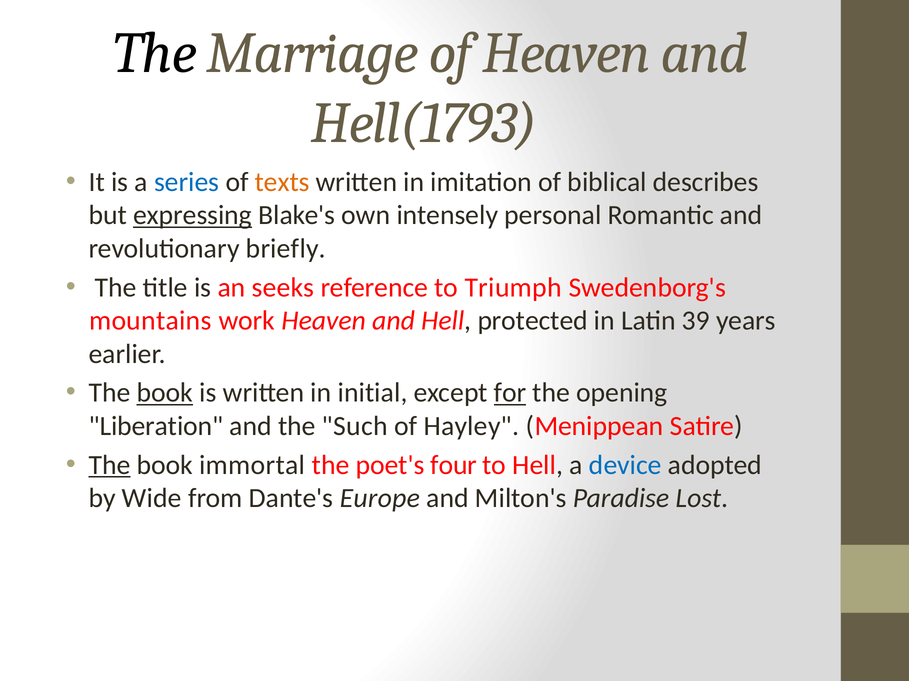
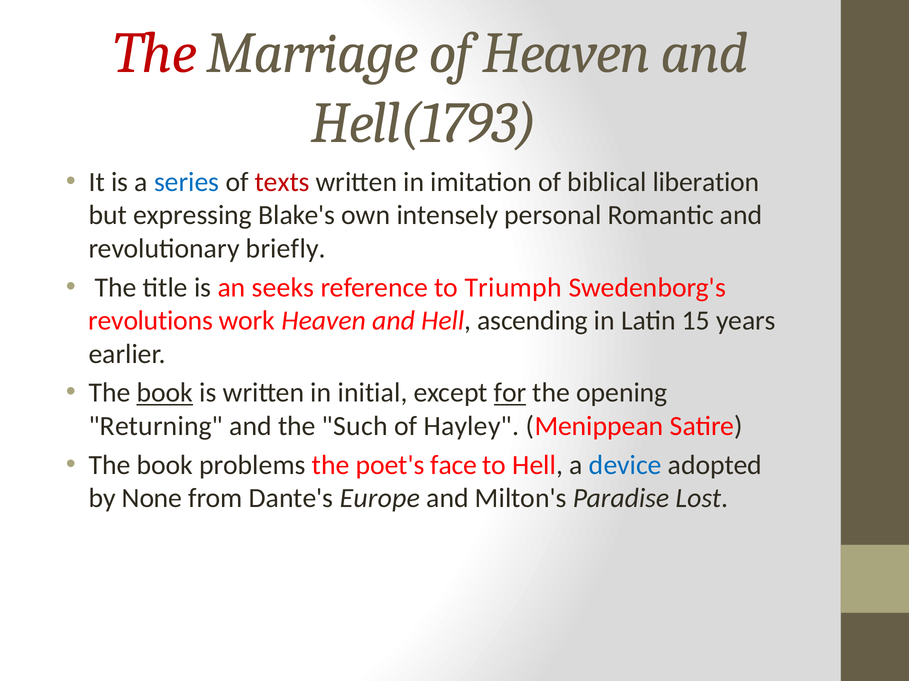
The colour: black -> red (155, 53)
texts colour: orange -> red (282, 182)
describes: describes -> liberation (706, 182)
expressing underline: present -> none (193, 216)
mountains: mountains -> revolutions (151, 321)
protected: protected -> ascending (533, 321)
39: 39 -> 15 (696, 321)
Liberation: Liberation -> Returning (156, 427)
The underline: present -> none (110, 465)
immortal: immortal -> problems (252, 465)
four: four -> face (454, 465)
Wide: Wide -> None (152, 499)
